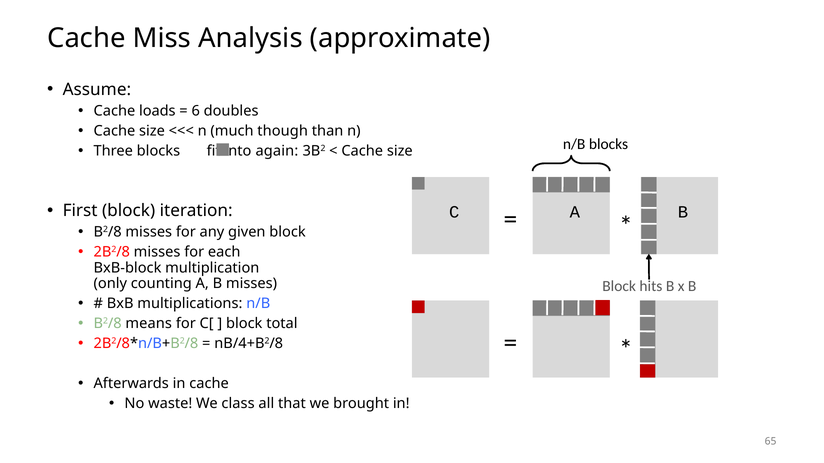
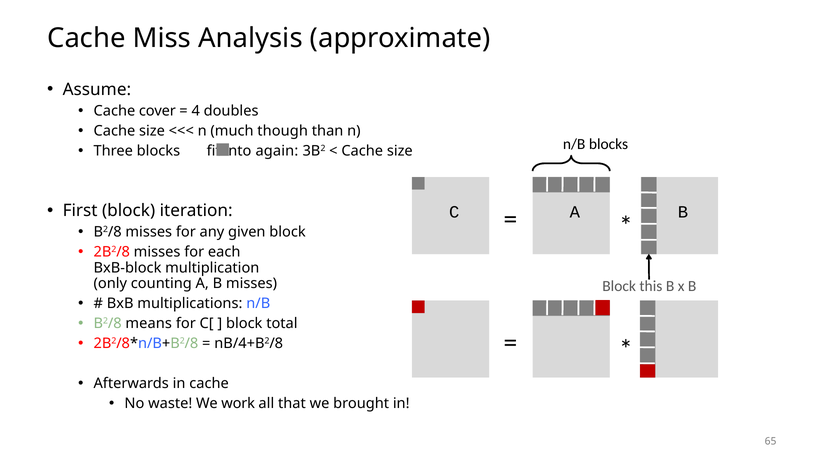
loads: loads -> cover (157, 111)
6: 6 -> 4 (196, 111)
hits: hits -> this (651, 287)
class: class -> work (238, 404)
